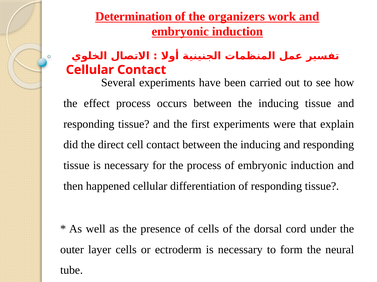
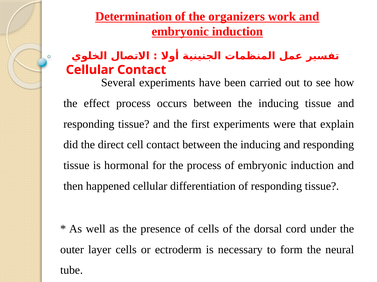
tissue is necessary: necessary -> hormonal (127, 166)
